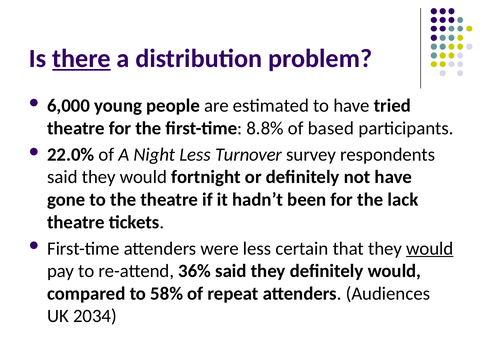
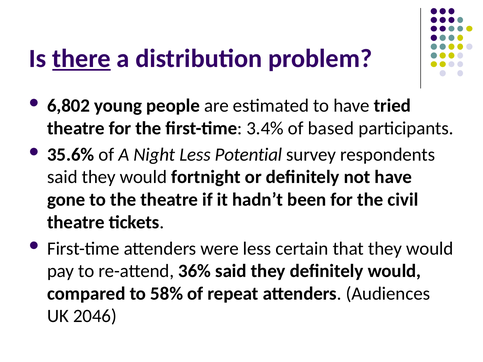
6,000: 6,000 -> 6,802 (69, 106)
8.8%: 8.8% -> 3.4% (265, 128)
22.0%: 22.0% -> 35.6% (71, 155)
Turnover: Turnover -> Potential (249, 155)
lack: lack -> civil (403, 200)
would underline: present -> none (430, 249)
2034: 2034 -> 2046 (95, 316)
